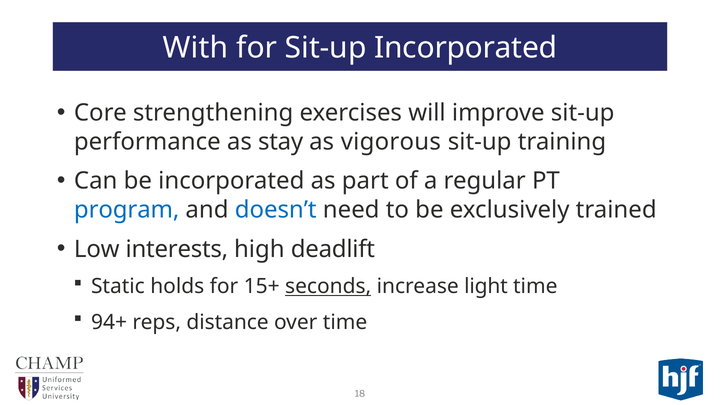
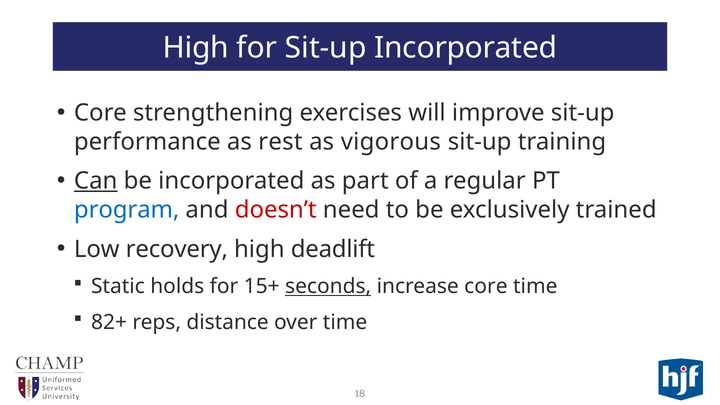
With: With -> High (196, 48)
stay: stay -> rest (280, 142)
Can underline: none -> present (96, 181)
doesn’t colour: blue -> red (276, 210)
interests: interests -> recovery (177, 249)
increase light: light -> core (486, 286)
94+: 94+ -> 82+ (109, 322)
